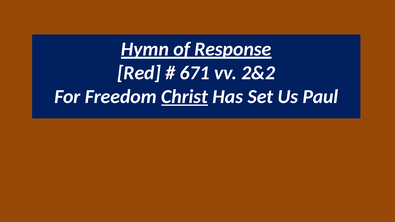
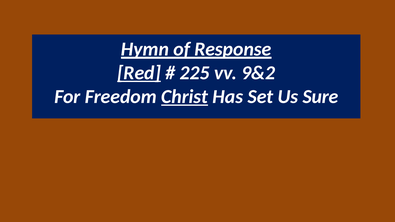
Red underline: none -> present (139, 73)
671: 671 -> 225 (195, 73)
2&2: 2&2 -> 9&2 (258, 73)
Paul: Paul -> Sure (320, 97)
